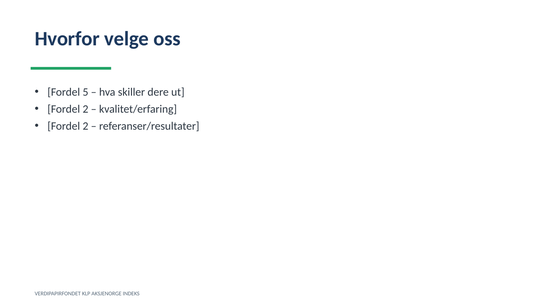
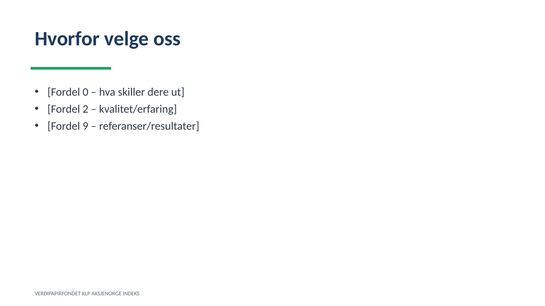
5: 5 -> 0 (85, 92)
2: 2 -> 9 (85, 126)
